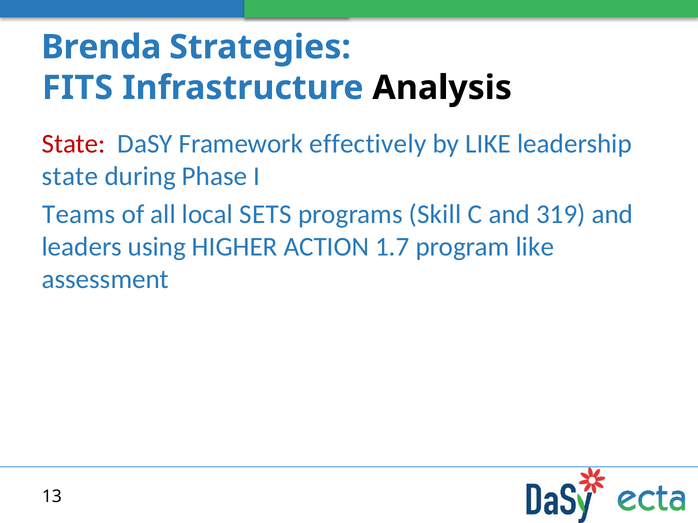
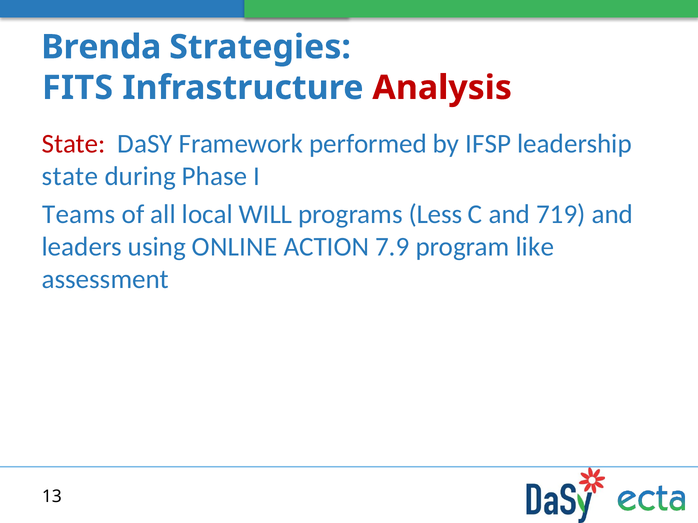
Analysis colour: black -> red (442, 88)
effectively: effectively -> performed (368, 144)
by LIKE: LIKE -> IFSP (488, 144)
SETS: SETS -> WILL (266, 214)
Skill: Skill -> Less (435, 214)
319: 319 -> 719 (561, 214)
HIGHER: HIGHER -> ONLINE (235, 247)
1.7: 1.7 -> 7.9 (392, 247)
